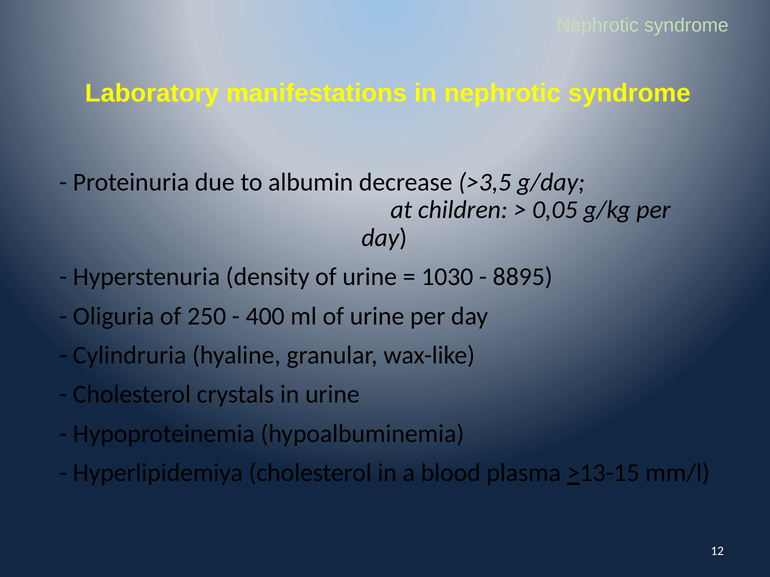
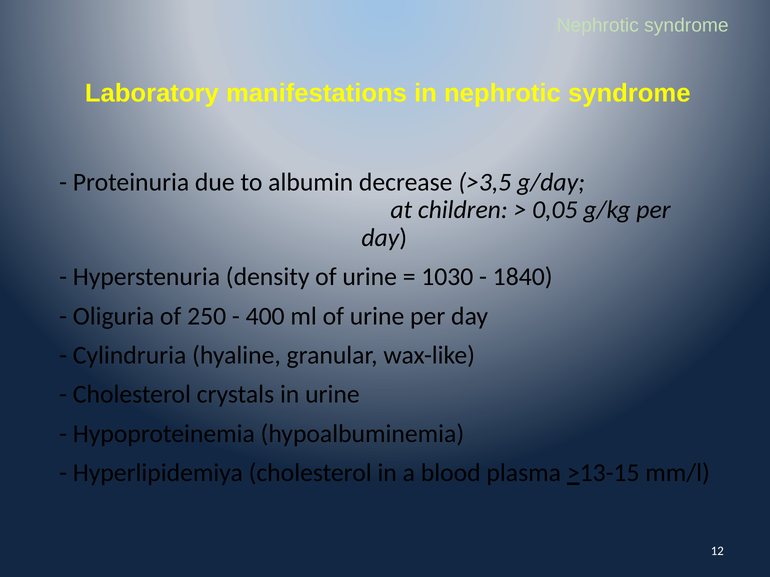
8895: 8895 -> 1840 (523, 277)
